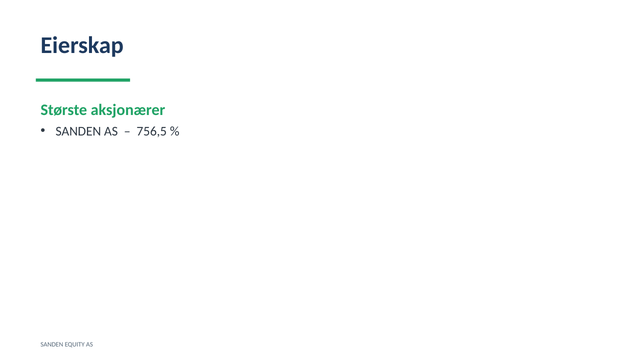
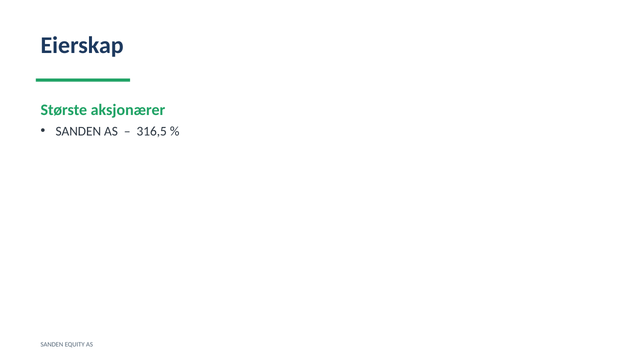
756,5: 756,5 -> 316,5 (152, 131)
